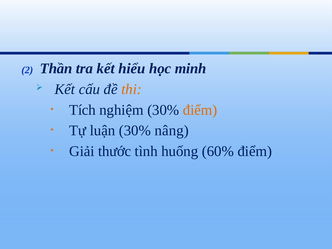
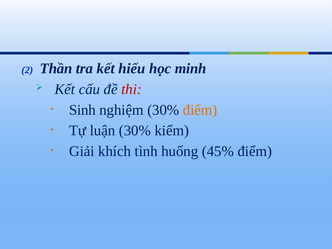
thi colour: orange -> red (132, 89)
Tích: Tích -> Sinh (82, 110)
nâng: nâng -> kiểm (172, 131)
thước: thước -> khích (115, 151)
60%: 60% -> 45% (218, 151)
